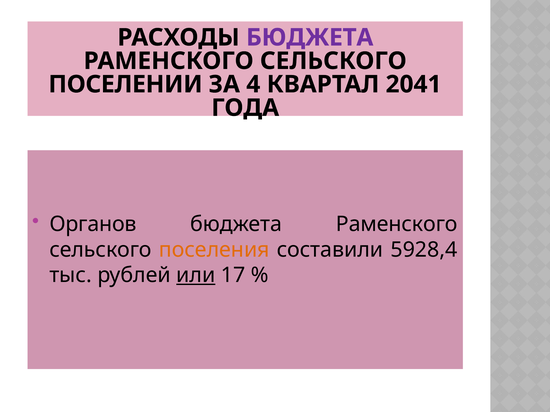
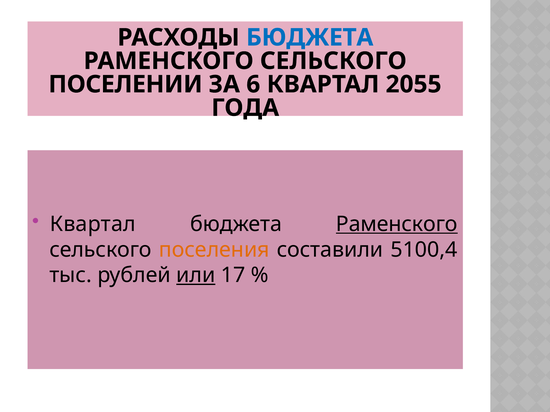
БЮДЖЕТА colour: purple -> blue (310, 38)
4: 4 -> 6 (253, 84)
2041: 2041 -> 2055 (414, 84)
Органов: Органов -> Квартал (93, 224)
Раменского underline: none -> present (397, 224)
5928,4: 5928,4 -> 5100,4 (424, 250)
